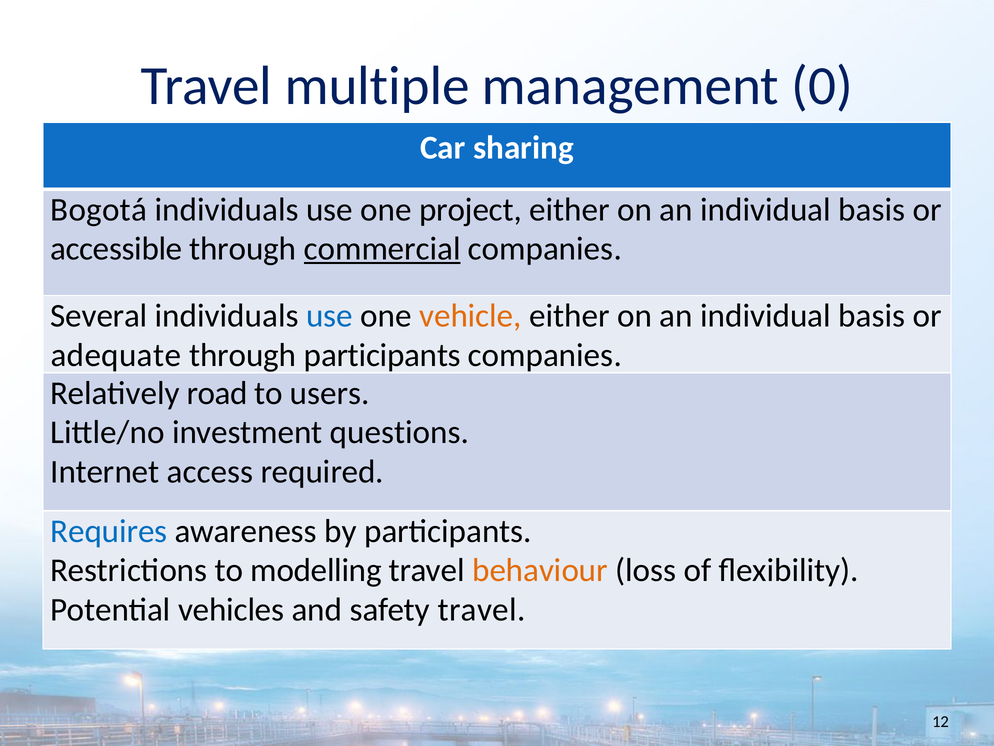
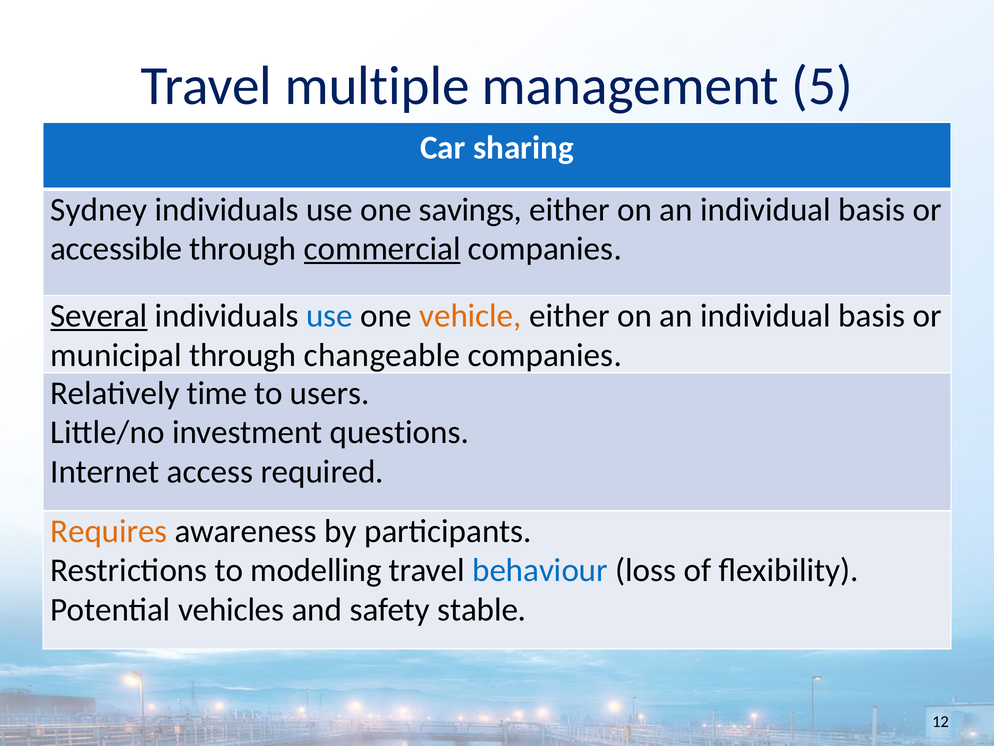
0: 0 -> 5 (822, 86)
Bogotá: Bogotá -> Sydney (99, 210)
project: project -> savings (471, 210)
Several underline: none -> present (99, 316)
adequate: adequate -> municipal (116, 355)
through participants: participants -> changeable (382, 355)
road: road -> time (217, 393)
Requires colour: blue -> orange (109, 531)
behaviour colour: orange -> blue (540, 570)
safety travel: travel -> stable (482, 609)
